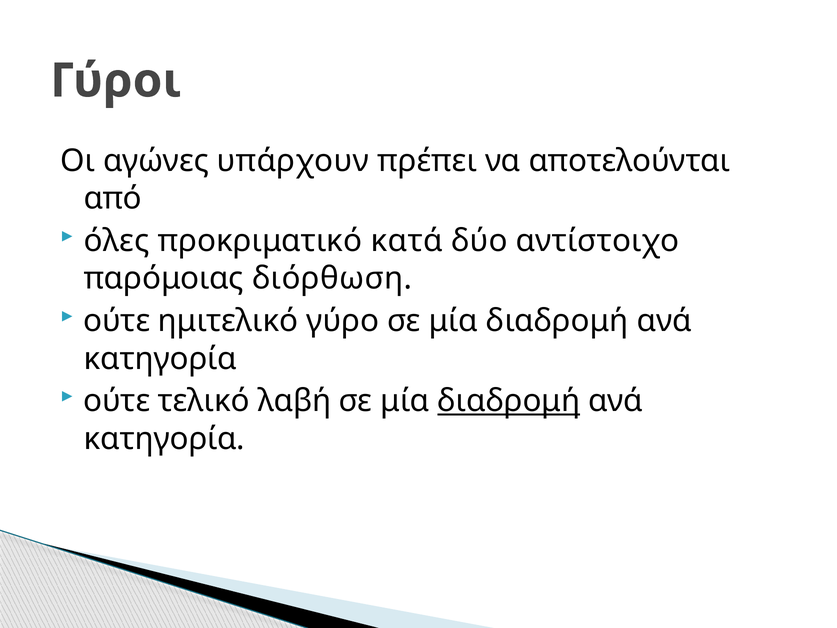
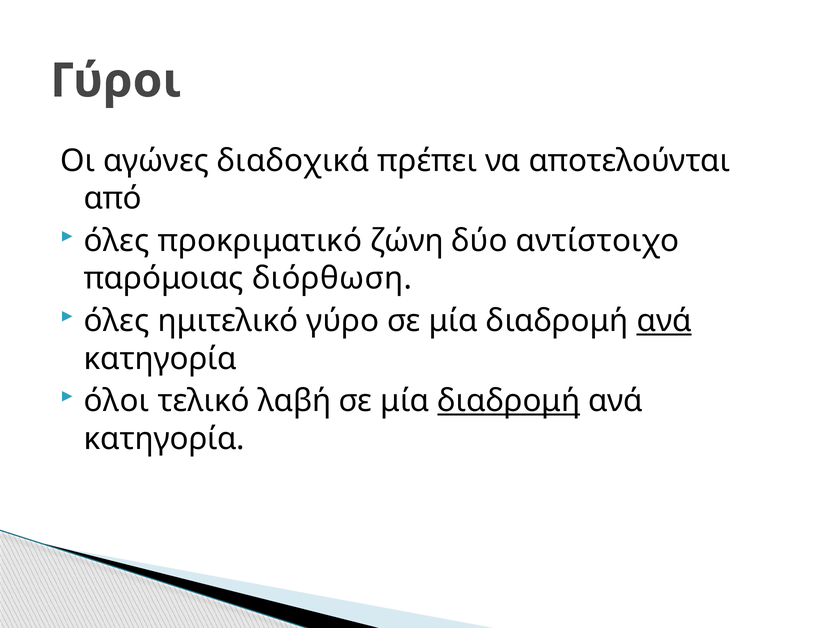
υπάρχουν: υπάρχουν -> διαδοχικά (293, 161)
κατά: κατά -> ζώνη (407, 241)
ούτε: ούτε -> όλες (117, 321)
ανά underline: none -> present (664, 321)
ούτε: ούτε -> όλοι (116, 401)
